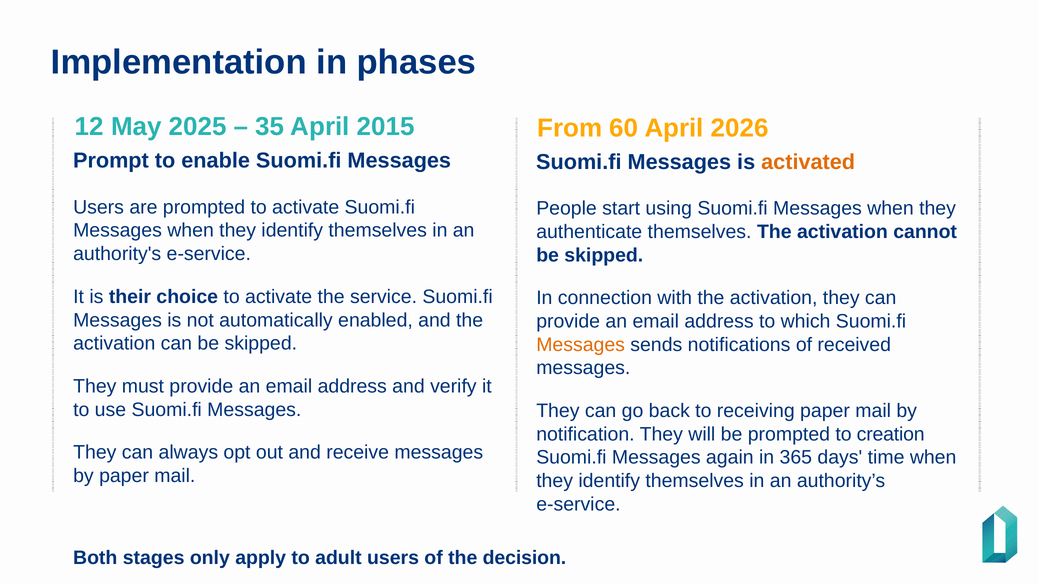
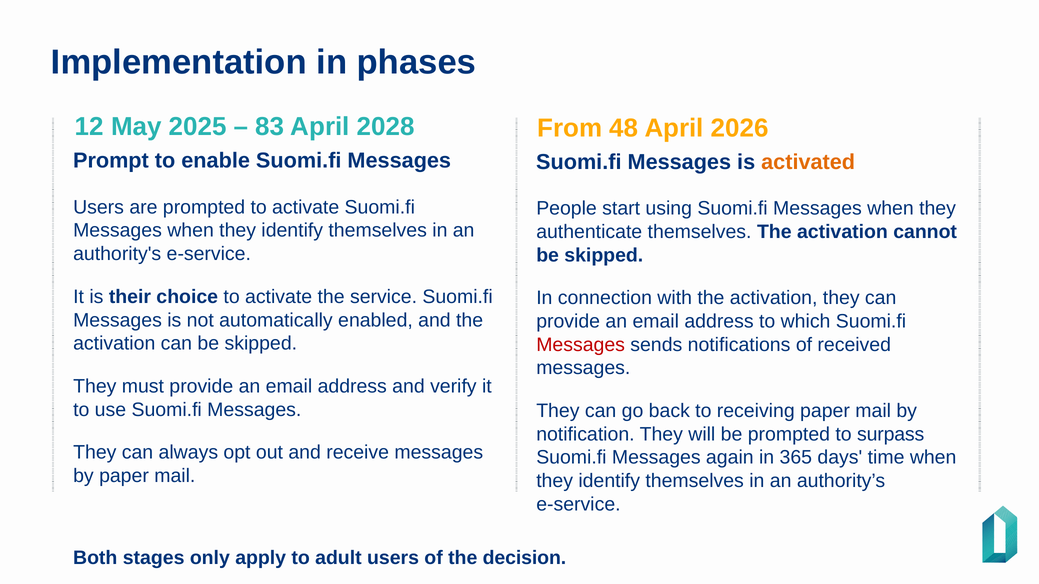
35: 35 -> 83 (270, 127)
2015: 2015 -> 2028 (386, 127)
60: 60 -> 48 (624, 128)
Messages colour: orange -> red (581, 345)
creation: creation -> surpass (891, 435)
